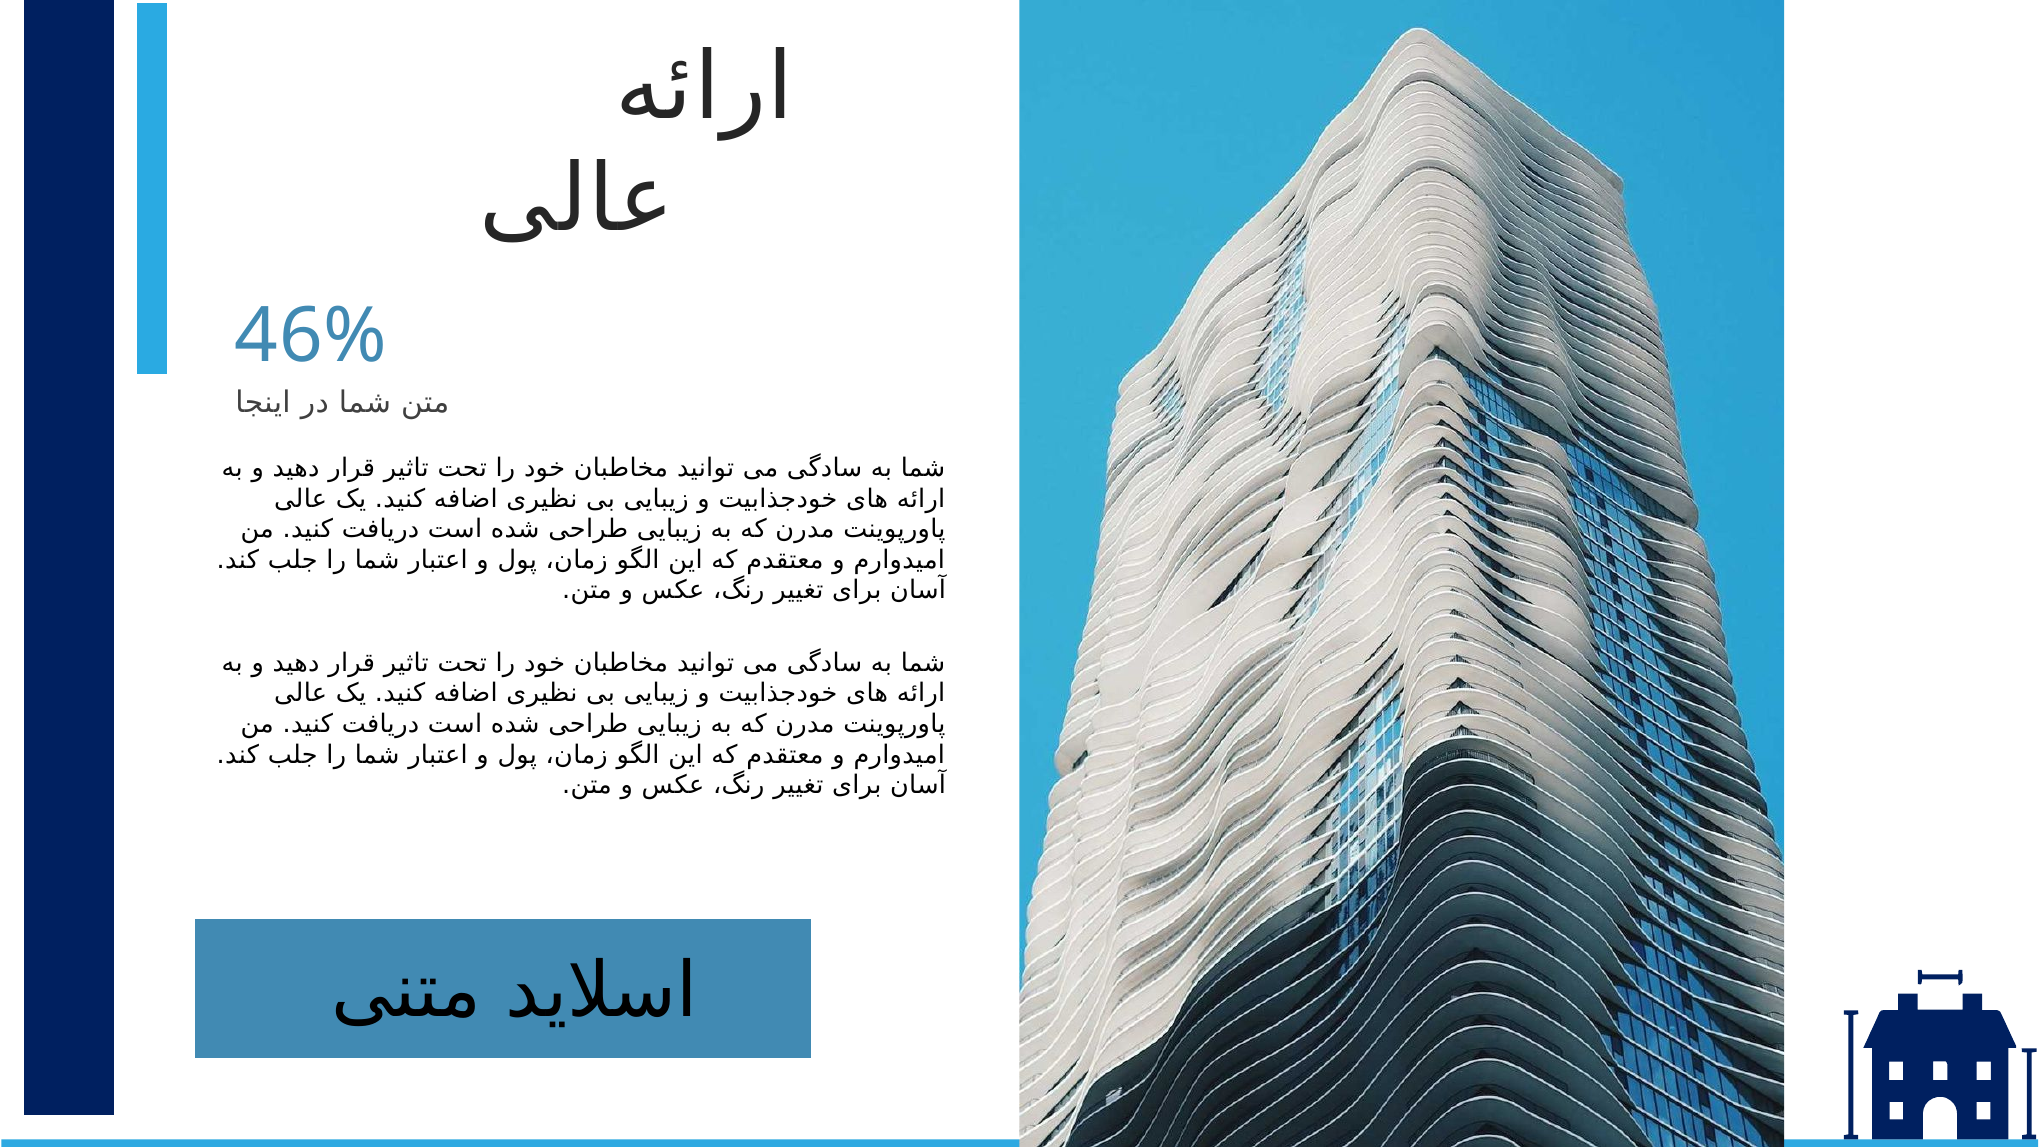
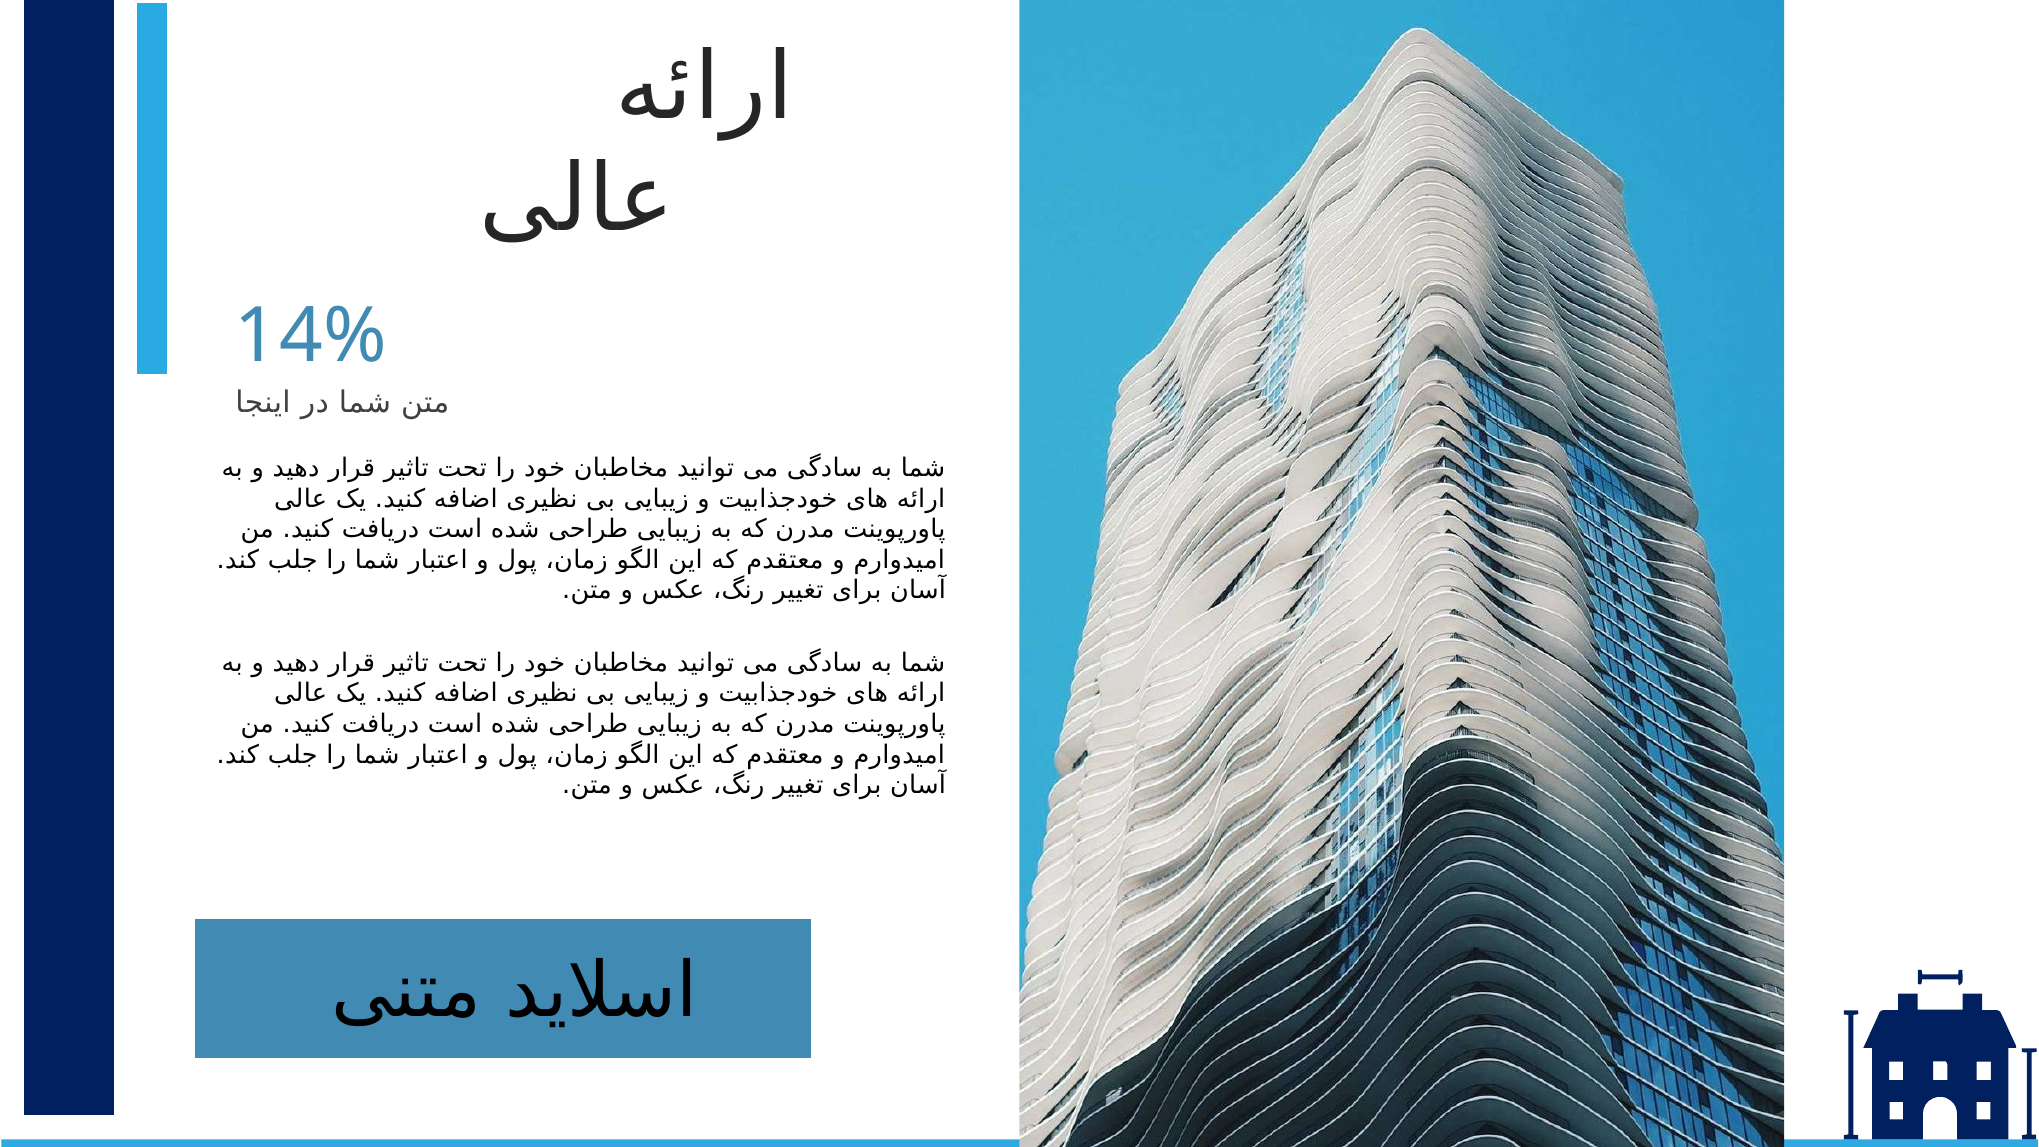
46%: 46% -> 14% (311, 336)
